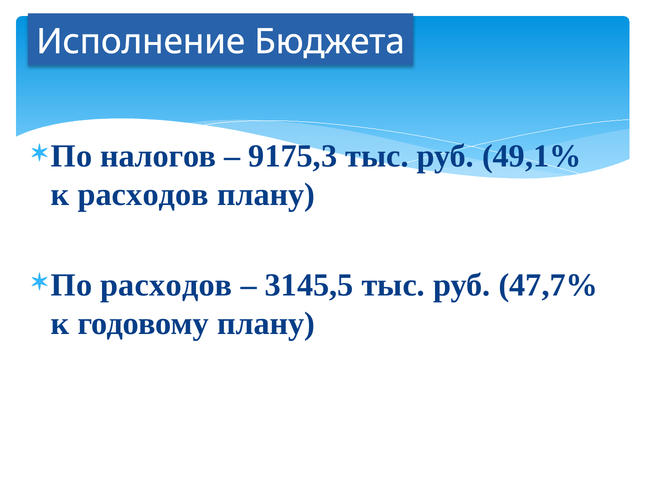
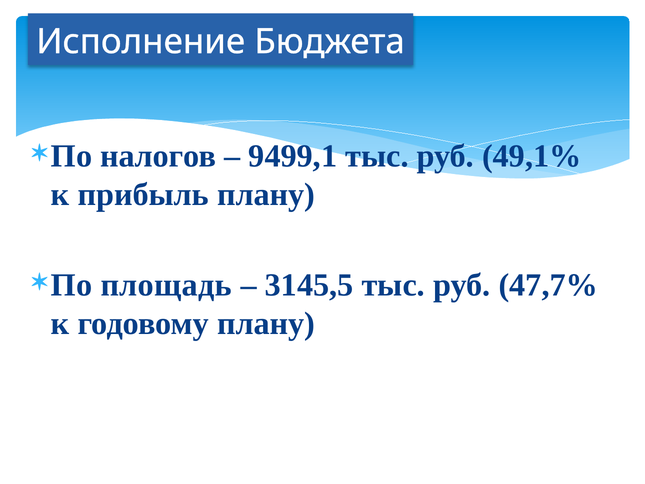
9175,3: 9175,3 -> 9499,1 (293, 156)
к расходов: расходов -> прибыль (143, 195)
По расходов: расходов -> площадь (166, 285)
